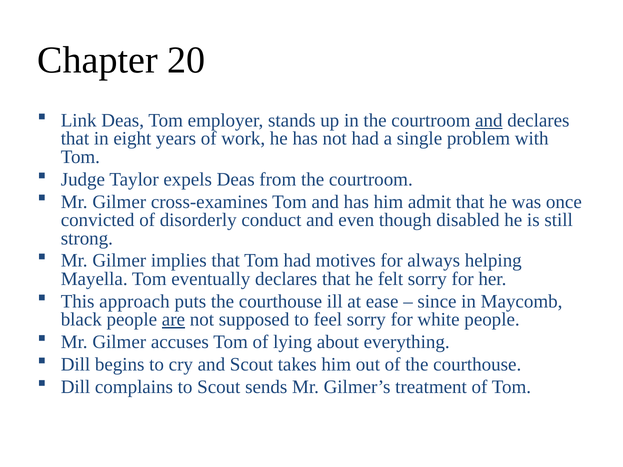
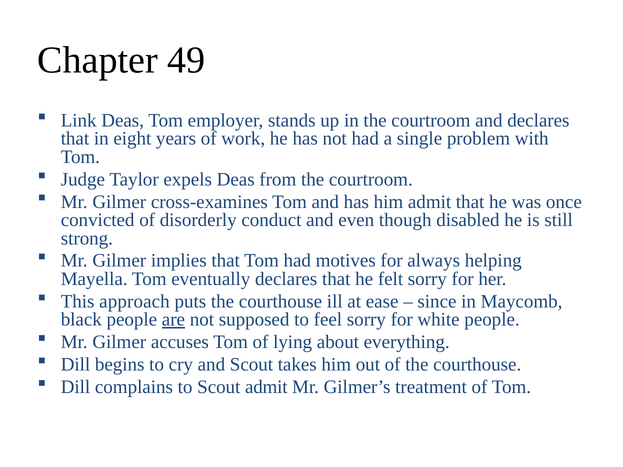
20: 20 -> 49 (186, 60)
and underline: present -> none (489, 120)
Scout sends: sends -> admit (266, 387)
